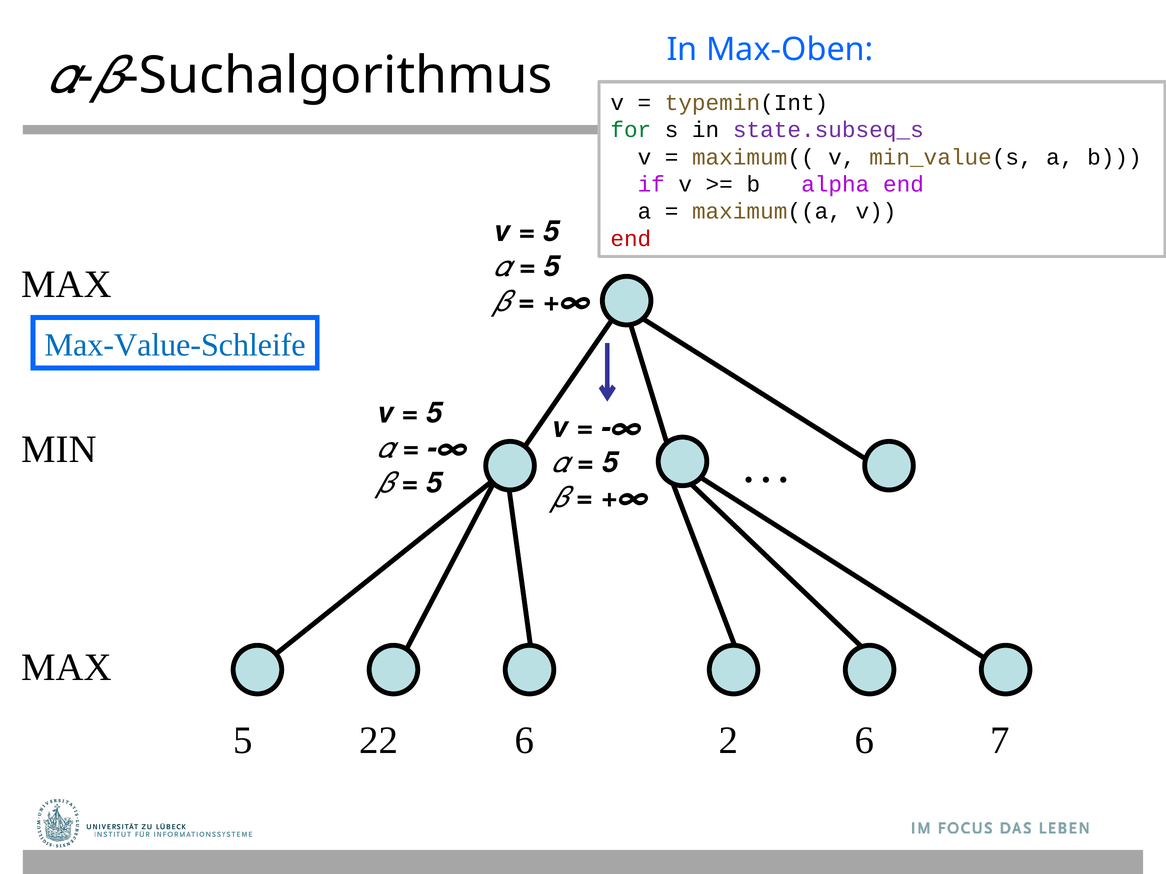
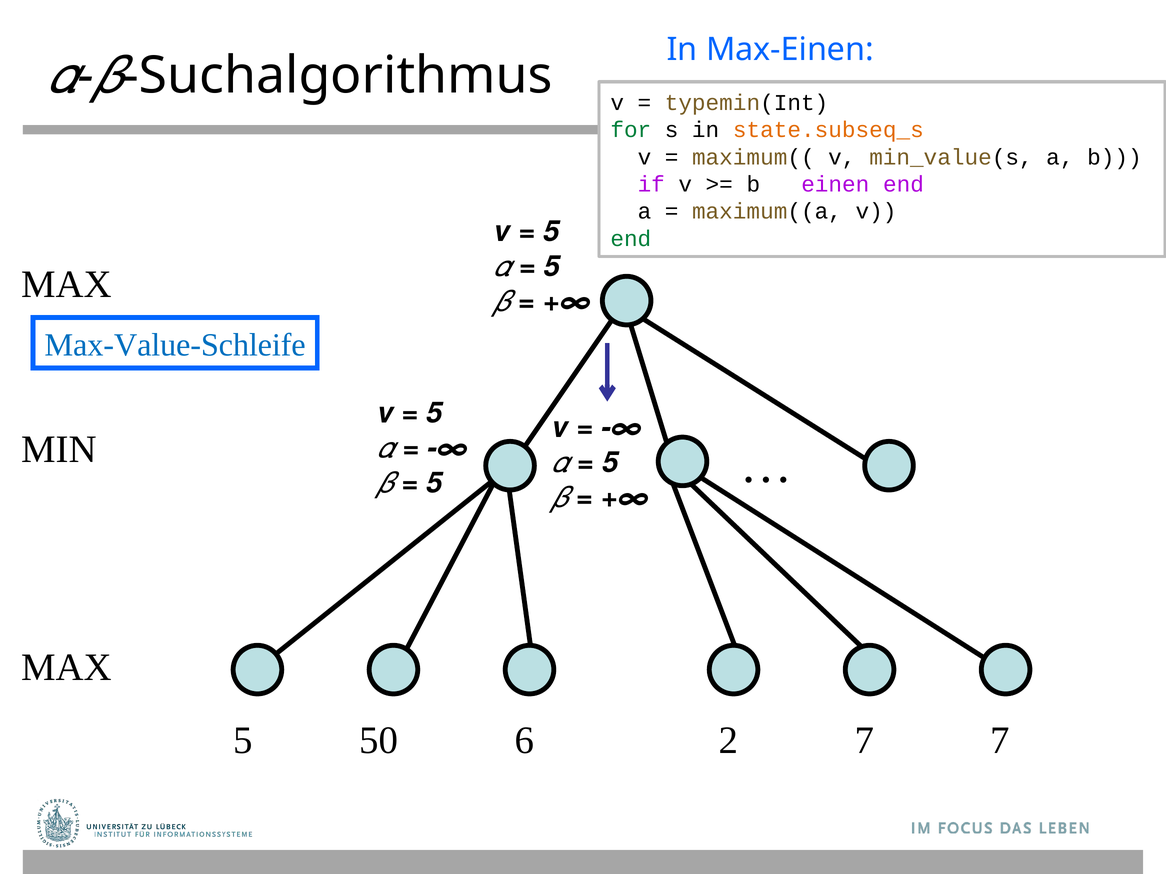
Max-Oben: Max-Oben -> Max-Einen (790, 50)
state.subseq_s colour: purple -> orange (828, 130)
alpha: alpha -> einen (835, 184)
end colour: red -> green (631, 239)
22: 22 -> 50 (379, 741)
2 6: 6 -> 7 (864, 741)
